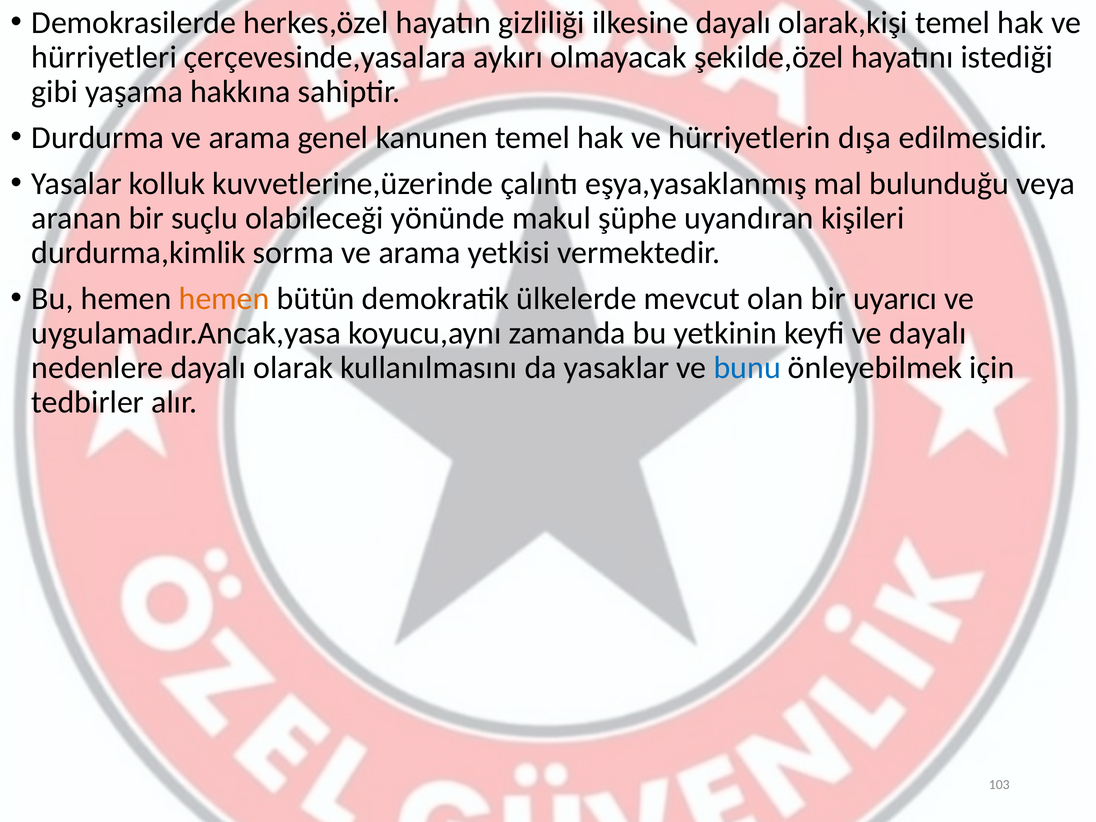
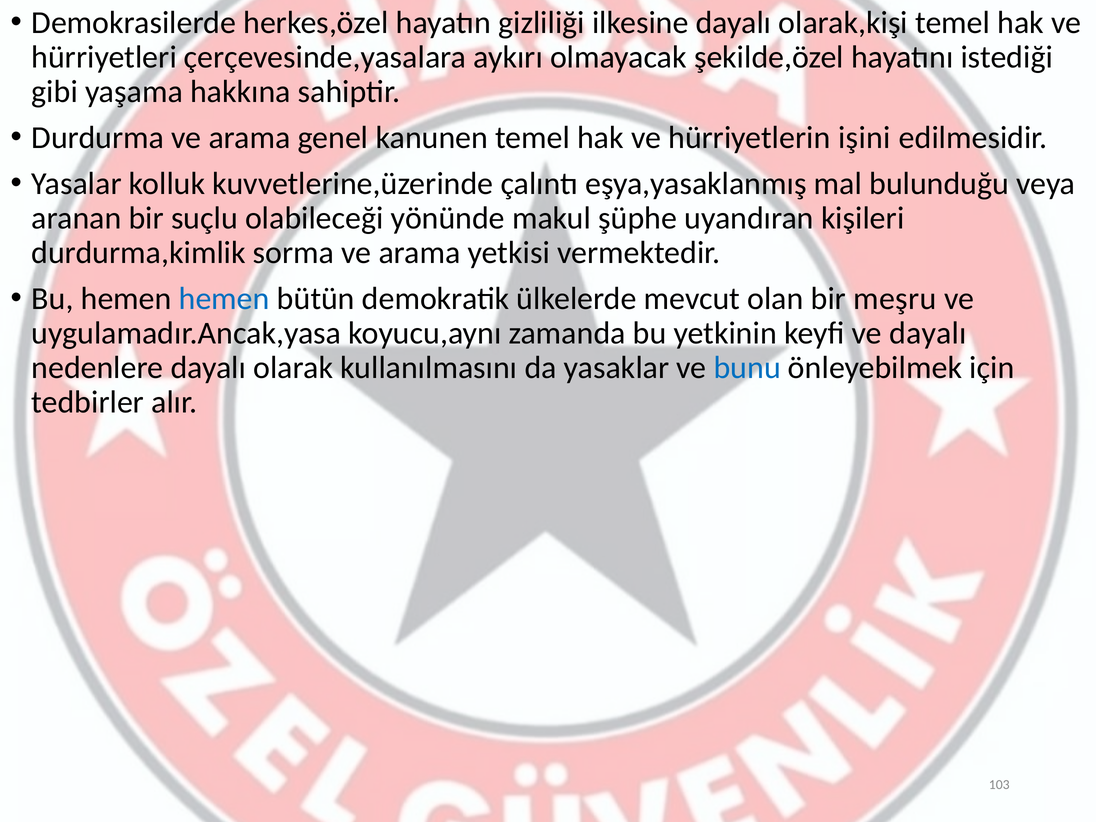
dışa: dışa -> işini (864, 138)
hemen colour: orange -> blue (224, 298)
uyarıcı: uyarıcı -> meşru (895, 298)
